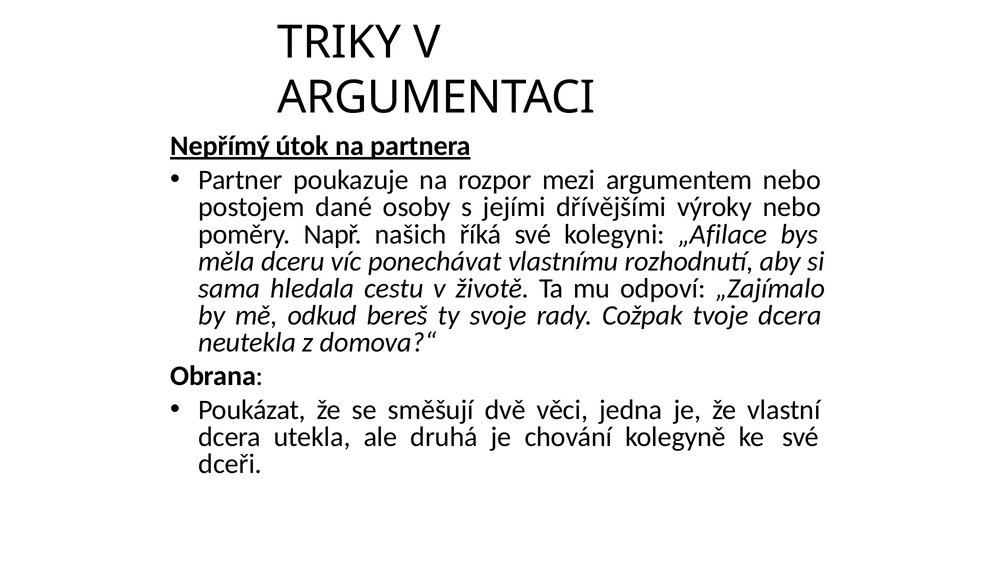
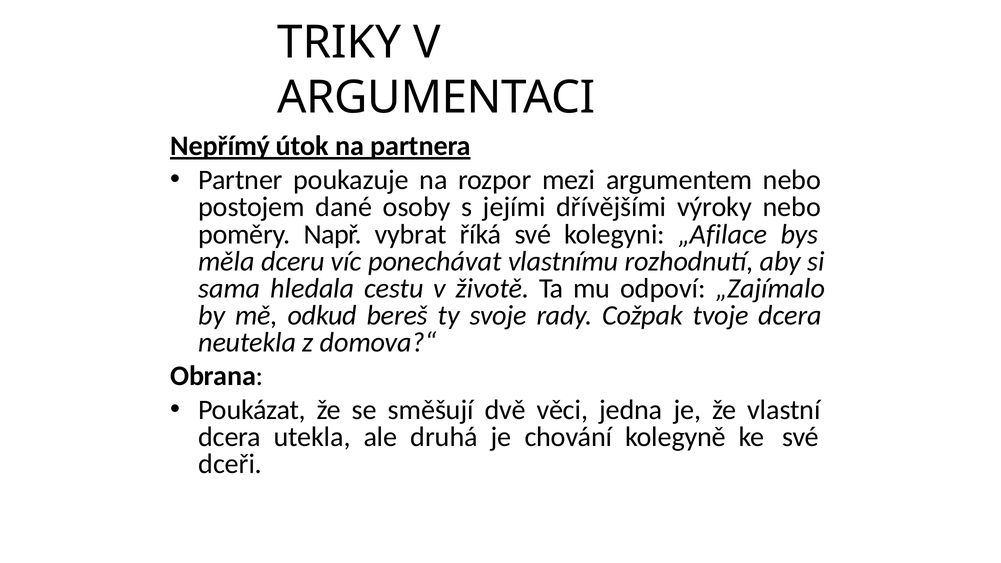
našich: našich -> vybrat (411, 234)
